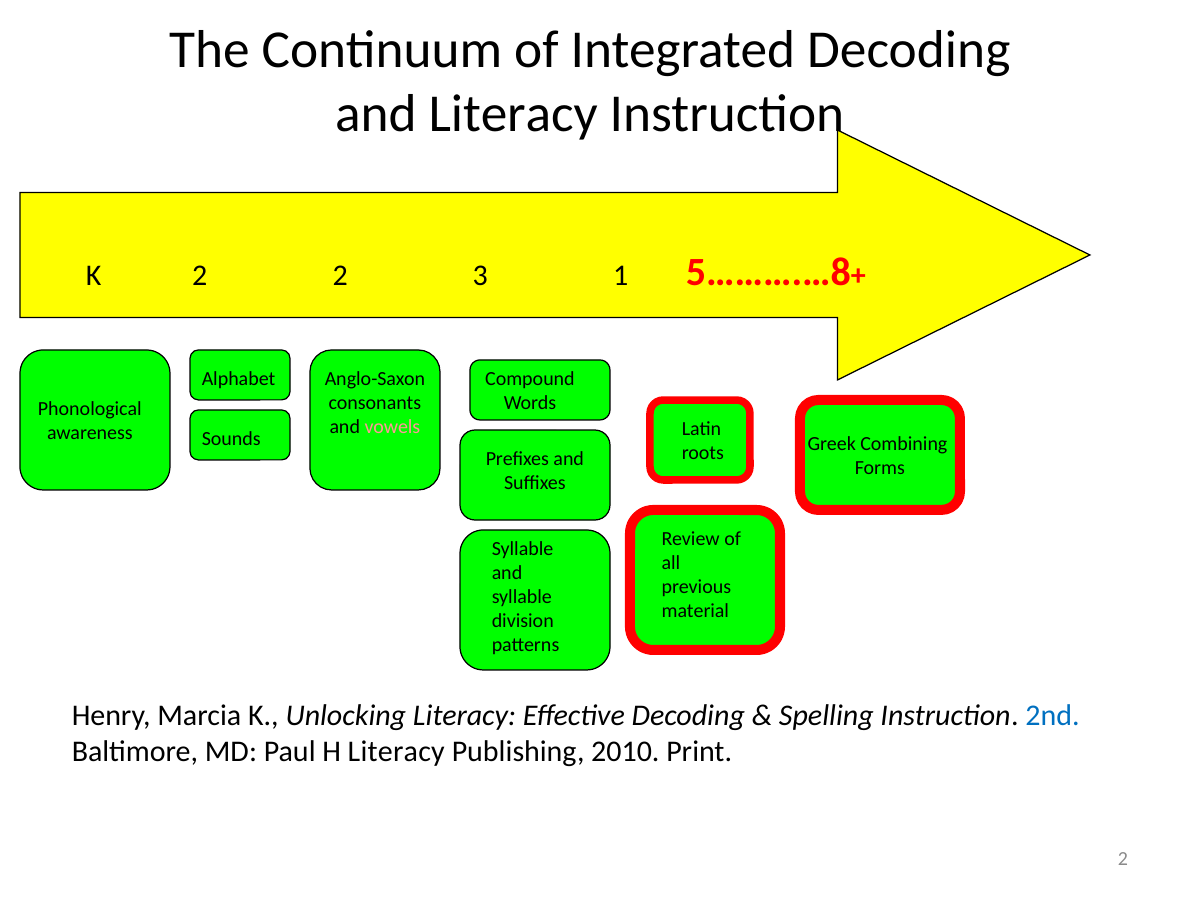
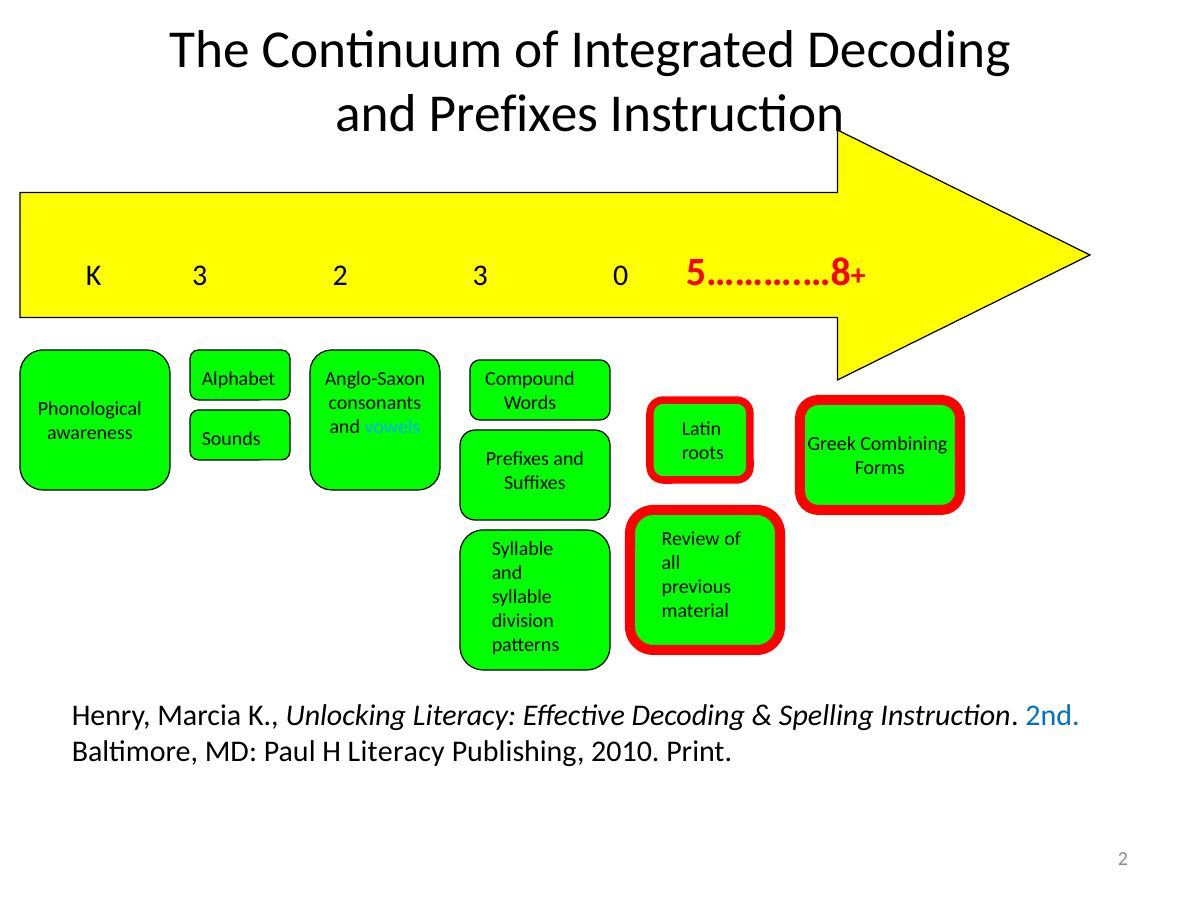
and Literacy: Literacy -> Prefixes (513, 114)
K 2: 2 -> 3 (200, 276)
1: 1 -> 0 (621, 276)
vowels colour: pink -> light blue (392, 427)
